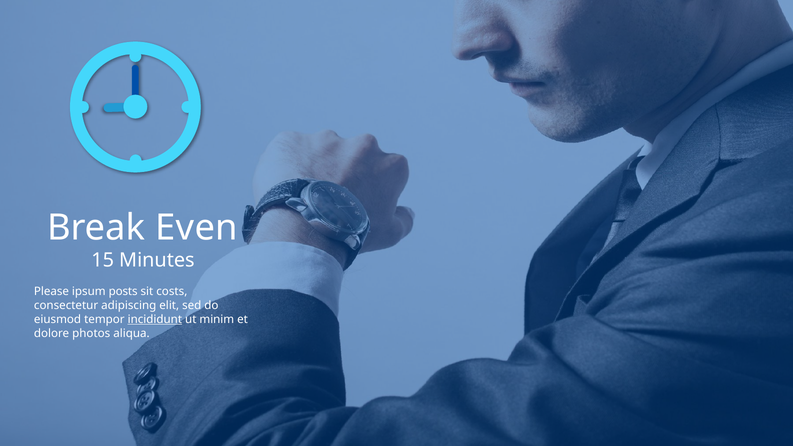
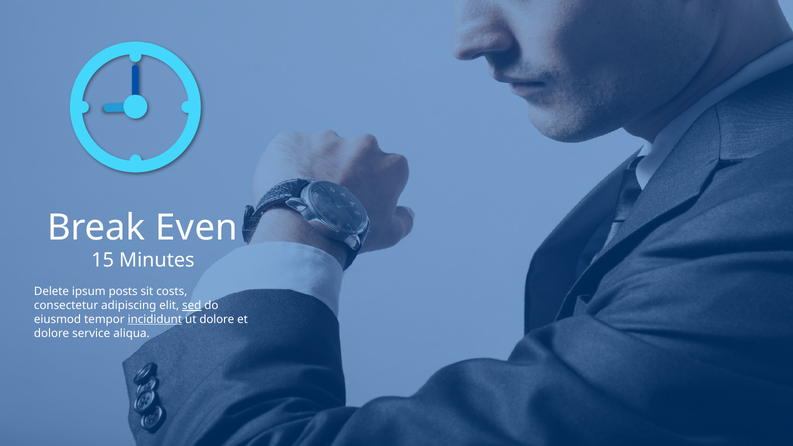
Please: Please -> Delete (51, 292)
sed underline: none -> present (192, 305)
ut minim: minim -> dolore (217, 319)
photos: photos -> service (91, 333)
